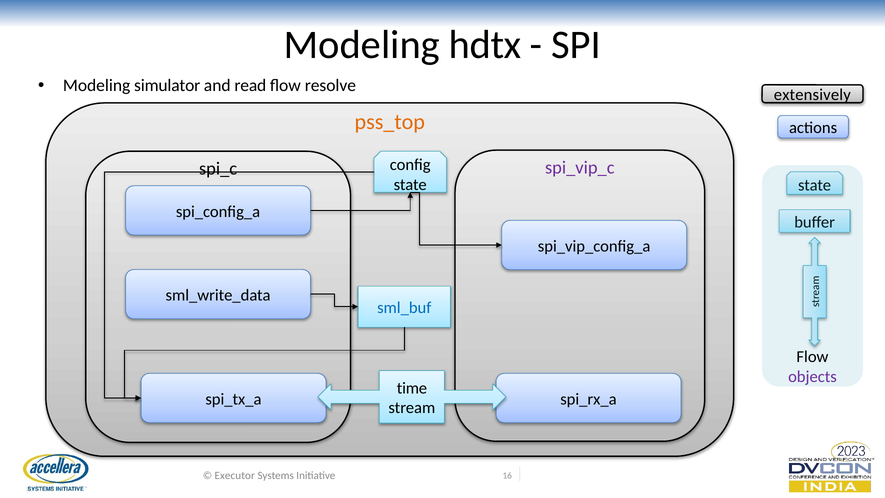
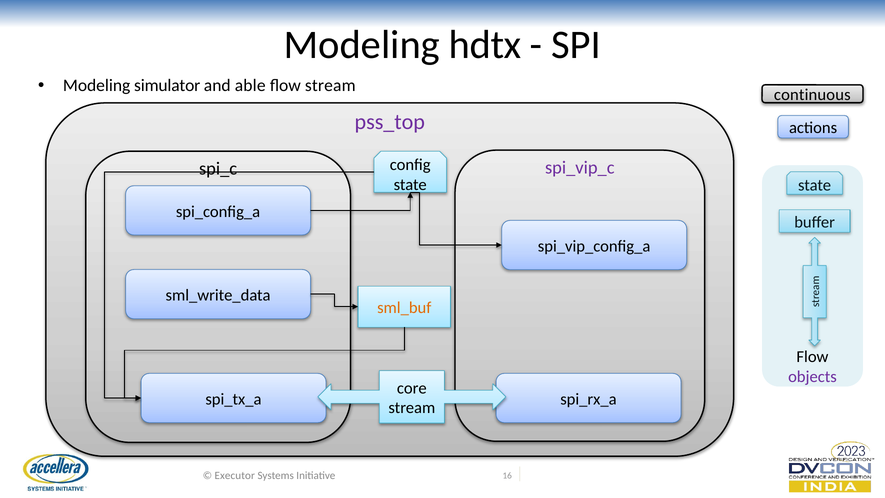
read: read -> able (250, 86)
flow resolve: resolve -> stream (330, 86)
extensively: extensively -> continuous (812, 95)
pss_top colour: orange -> purple (390, 122)
sml_buf colour: blue -> orange (404, 308)
time: time -> core (412, 388)
